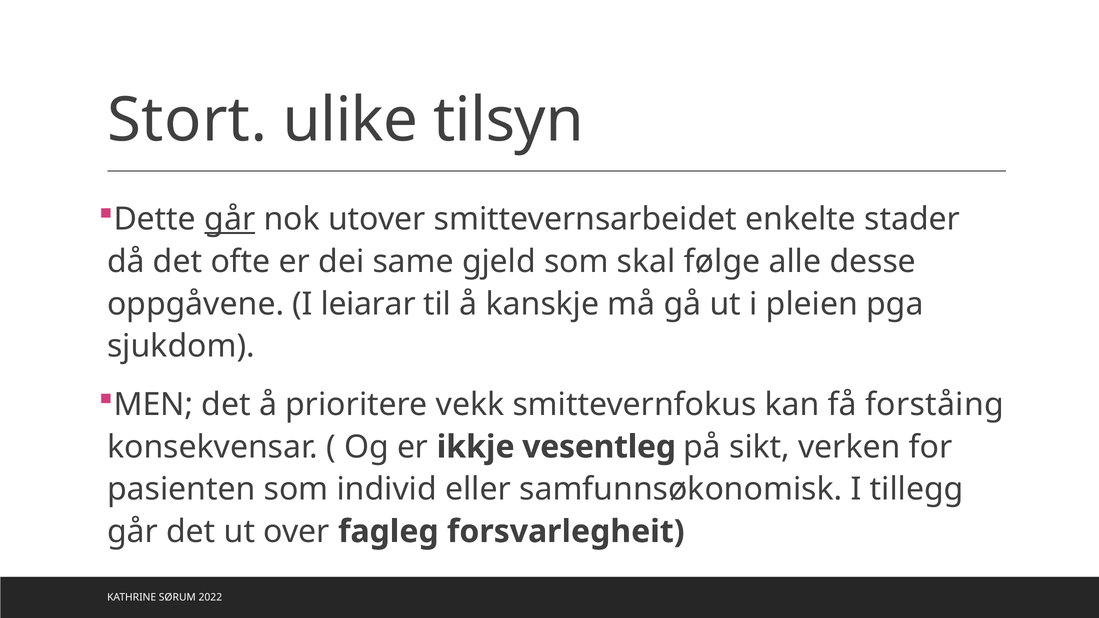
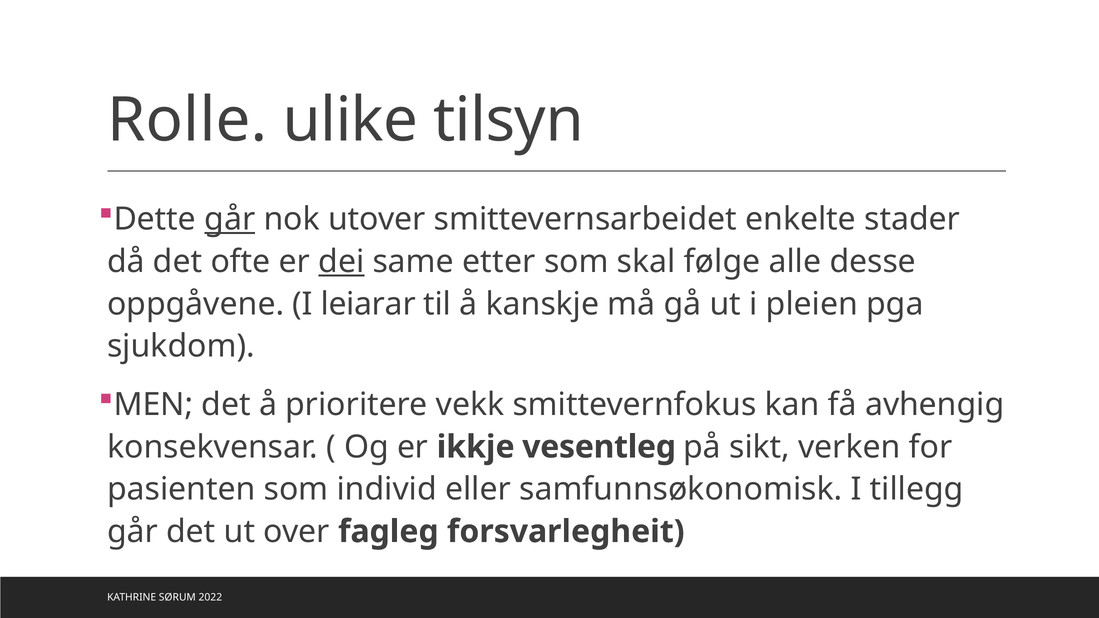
Stort: Stort -> Rolle (187, 120)
dei underline: none -> present (341, 262)
gjeld: gjeld -> etter (499, 262)
forståing: forståing -> avhengig (935, 405)
